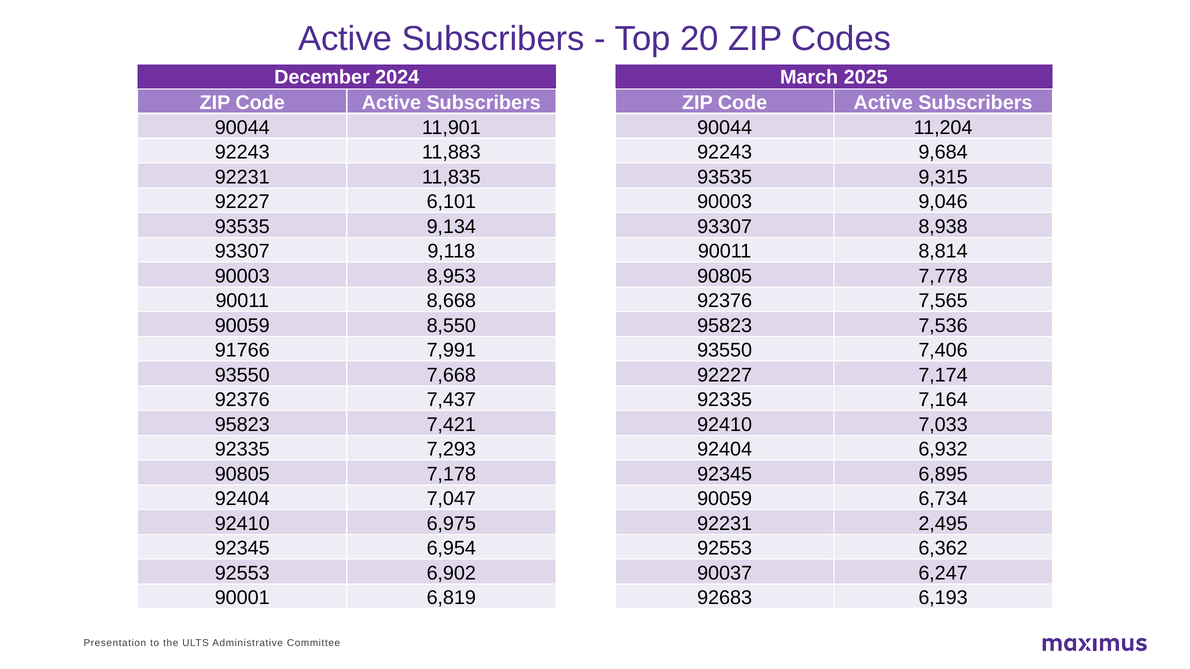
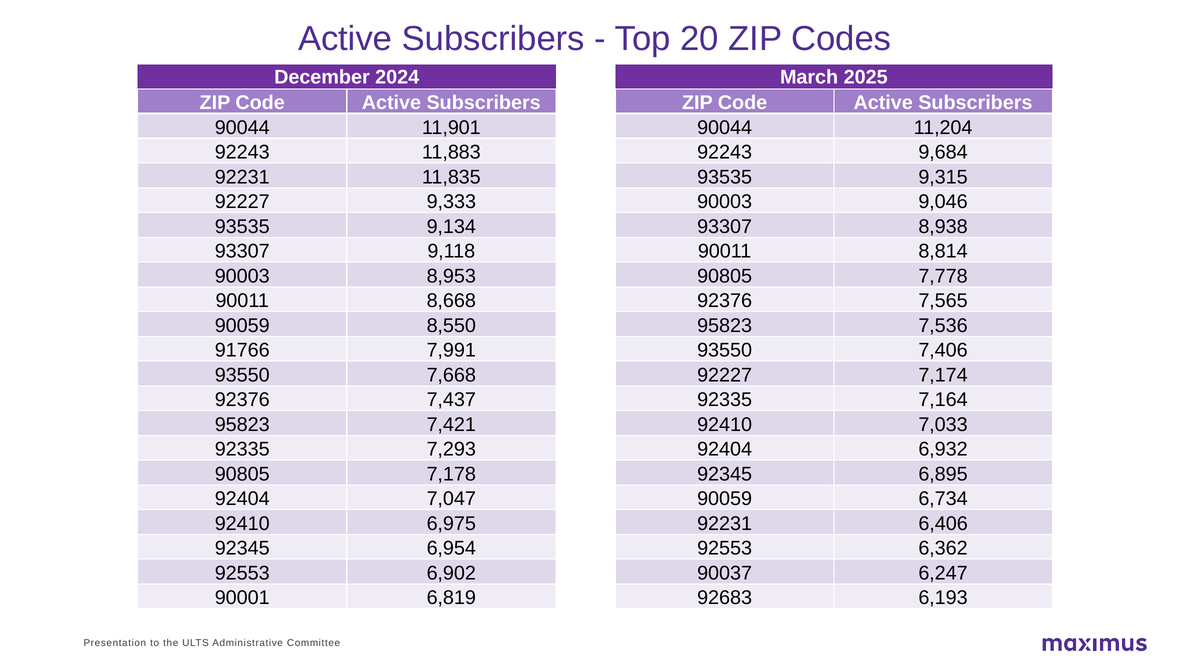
6,101: 6,101 -> 9,333 (451, 202)
2,495: 2,495 -> 6,406 (943, 524)
